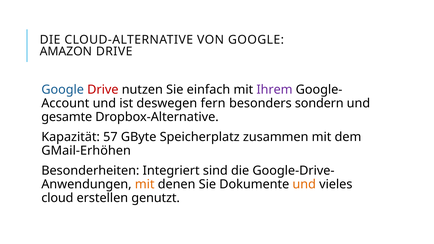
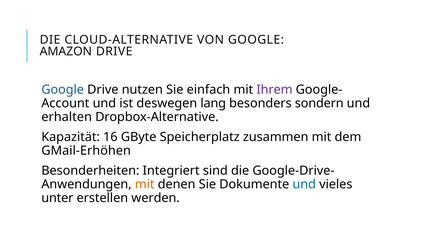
Drive colour: red -> black (103, 90)
fern: fern -> lang (213, 103)
gesamte: gesamte -> erhalten (67, 117)
57: 57 -> 16 (110, 137)
und colour: orange -> blue (304, 184)
cloud: cloud -> unter (57, 198)
genutzt: genutzt -> werden (156, 198)
